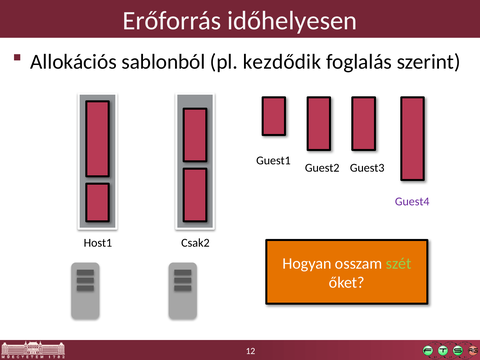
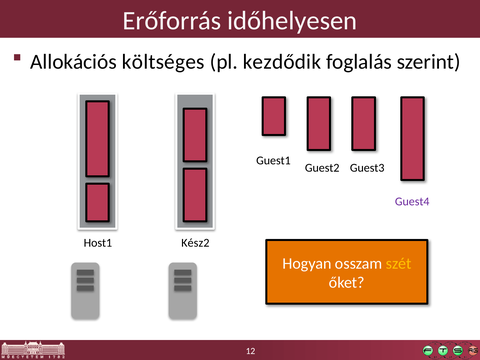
sablonból: sablonból -> költséges (163, 62)
Csak2: Csak2 -> Kész2 (195, 243)
szét colour: light green -> yellow (399, 263)
